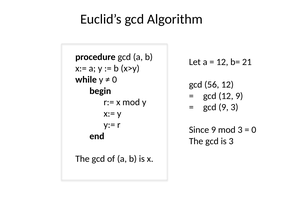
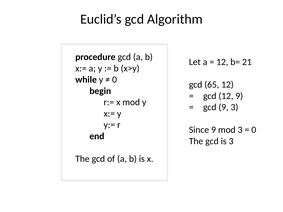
56: 56 -> 65 (212, 85)
